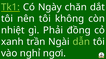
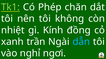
Ngày: Ngày -> Phép (50, 7)
Phải: Phải -> Kính (53, 30)
dẫn colour: light green -> light blue (81, 42)
